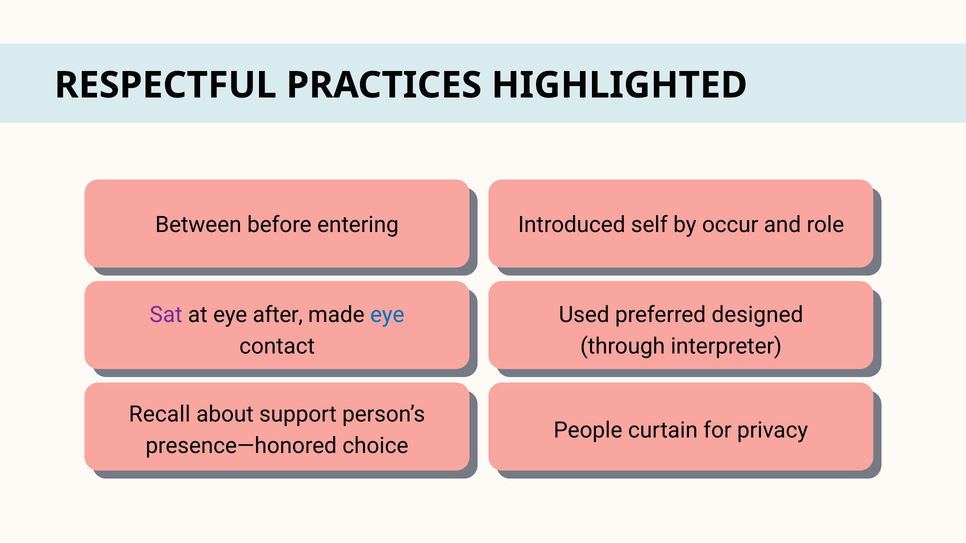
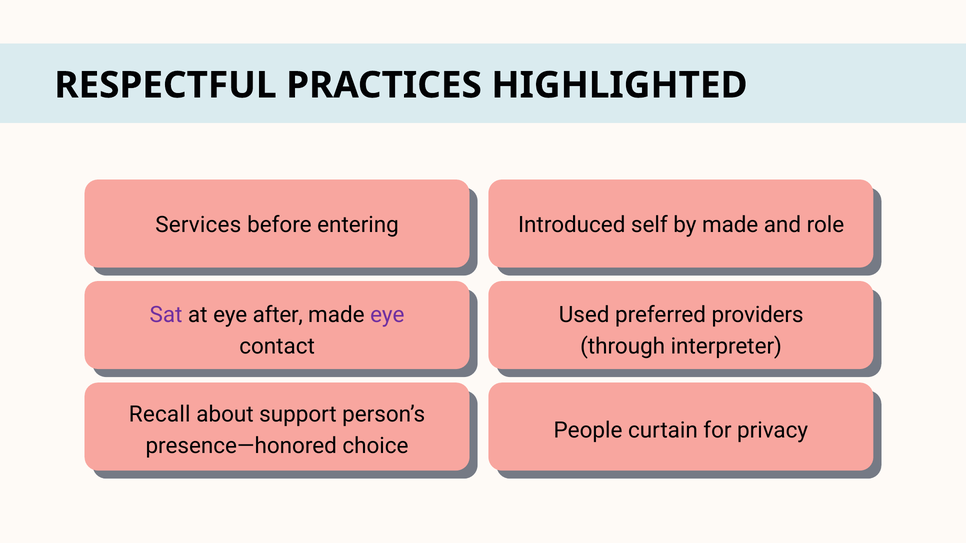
Between: Between -> Services (198, 225)
by occur: occur -> made (730, 225)
eye colour: blue -> purple (387, 315)
designed: designed -> providers (758, 315)
